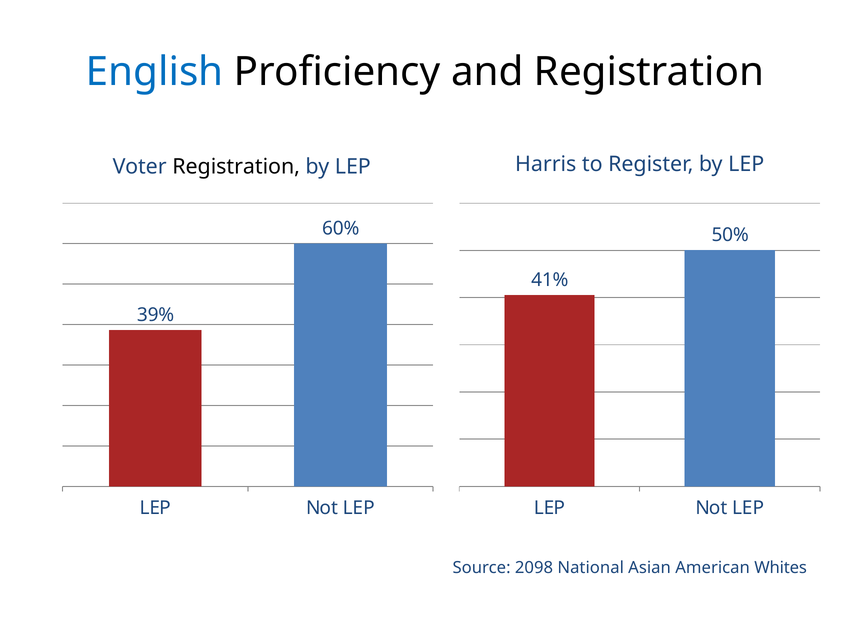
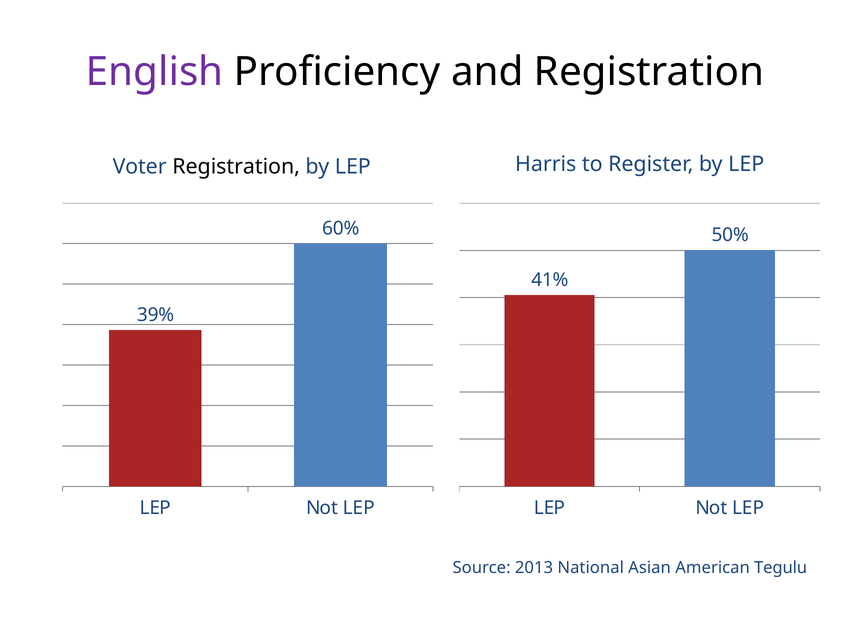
English colour: blue -> purple (155, 72)
2098: 2098 -> 2013 (534, 568)
Whites: Whites -> Tegulu (781, 568)
